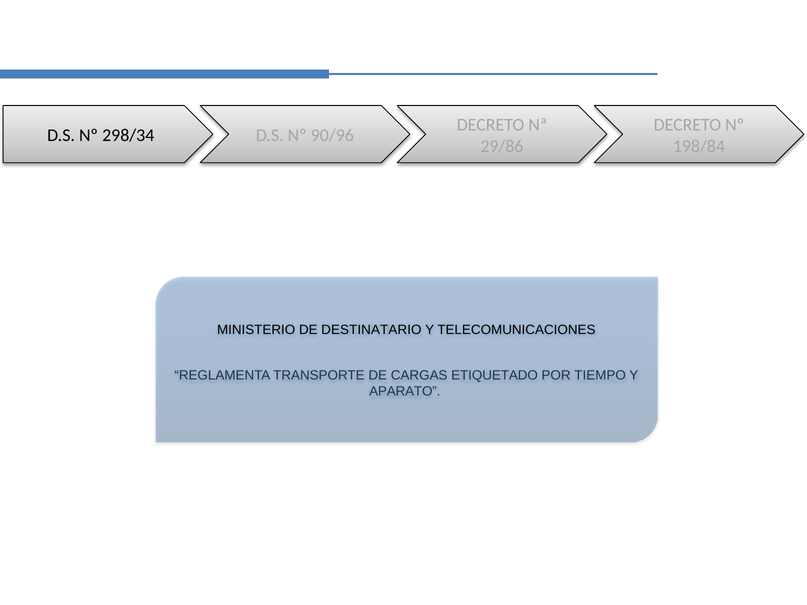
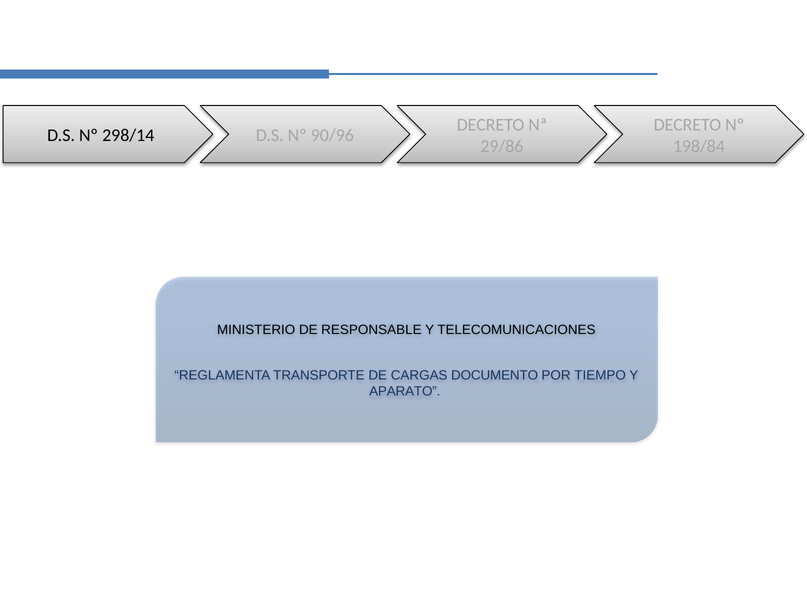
298/34: 298/34 -> 298/14 (128, 135)
DESTINATARIO: DESTINATARIO -> RESPONSABLE (371, 330)
ETIQUETADO: ETIQUETADO -> DOCUMENTO (495, 376)
